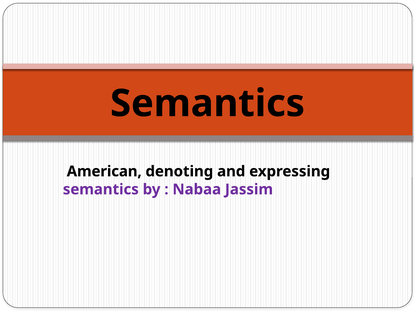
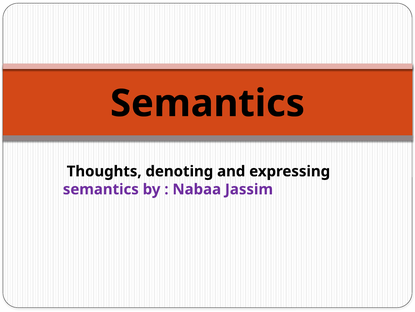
American: American -> Thoughts (104, 171)
